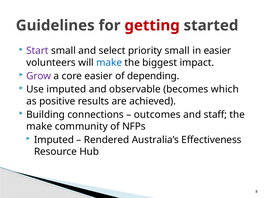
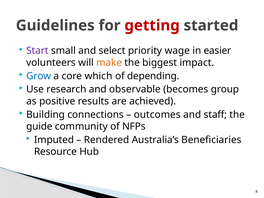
priority small: small -> wage (177, 51)
make colour: blue -> orange (109, 63)
Grow colour: purple -> blue (39, 76)
core easier: easier -> which (99, 76)
Use imputed: imputed -> research (66, 89)
which: which -> group (225, 89)
make: make -> guide (39, 126)
Effectiveness: Effectiveness -> Beneficiaries (211, 140)
